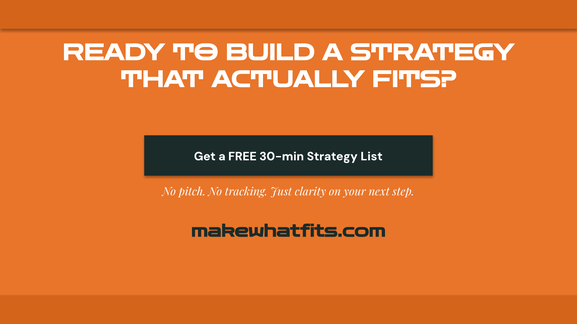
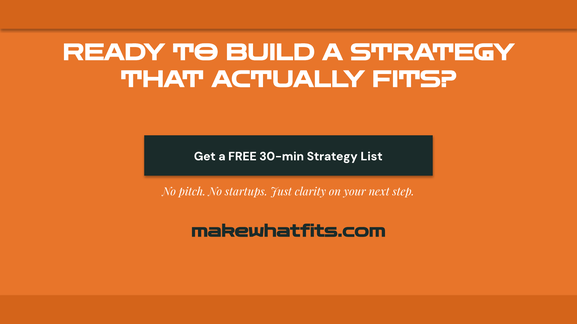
tracking: tracking -> startups (246, 192)
